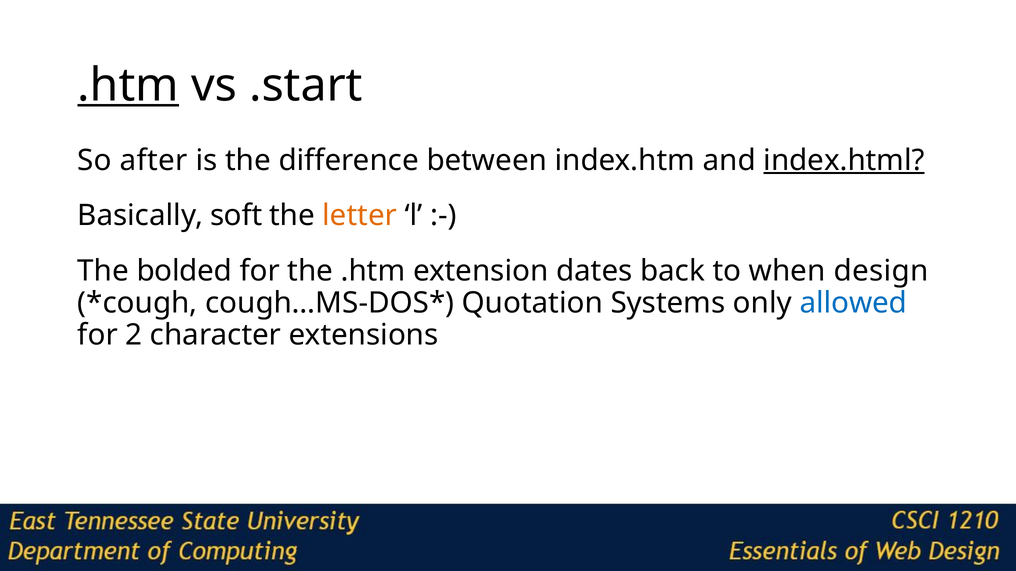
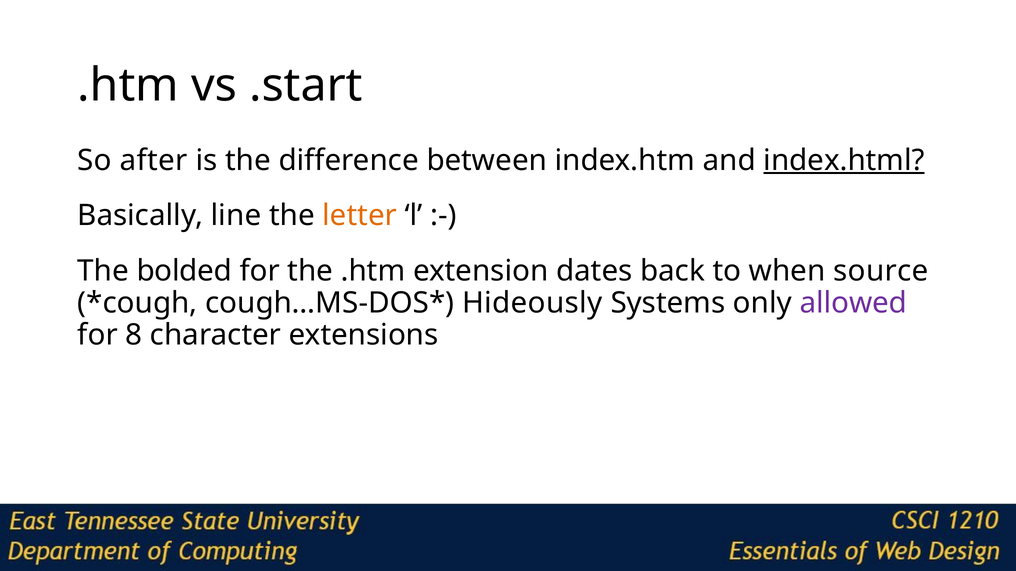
.htm underline: present -> none (128, 85)
soft: soft -> line (236, 216)
design: design -> source (881, 271)
Quotation: Quotation -> Hideously (532, 303)
allowed colour: blue -> purple (853, 303)
2: 2 -> 8 (134, 335)
